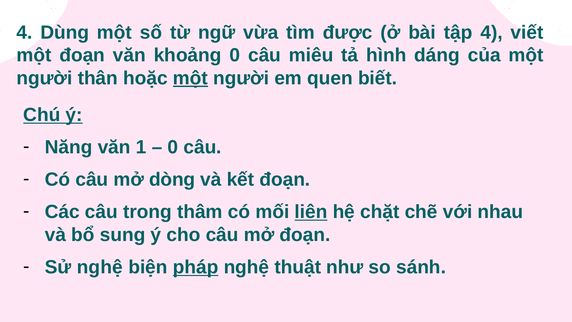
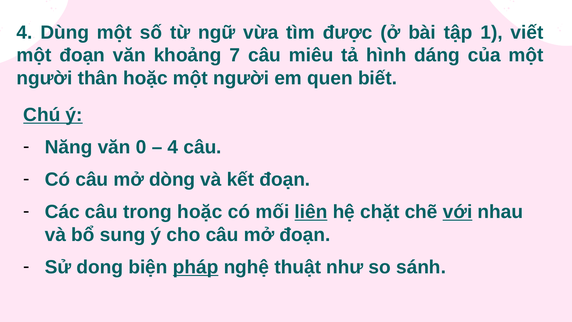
tập 4: 4 -> 1 (492, 32)
khoảng 0: 0 -> 7 (235, 55)
một underline: present -> none (190, 78)
1: 1 -> 0 (141, 147)
0: 0 -> 4 (173, 147)
trong thâm: thâm -> hoặc (200, 212)
với underline: none -> present (458, 212)
Sử nghệ: nghệ -> dong (100, 267)
